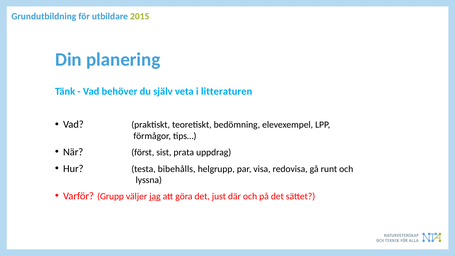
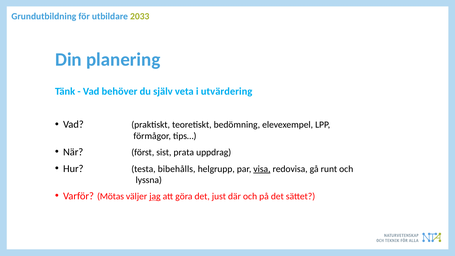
2015: 2015 -> 2033 (140, 16)
litteraturen: litteraturen -> utvärdering (227, 91)
visa underline: none -> present (262, 169)
Grupp: Grupp -> Mötas (111, 196)
